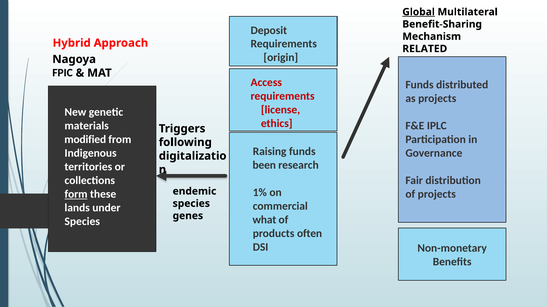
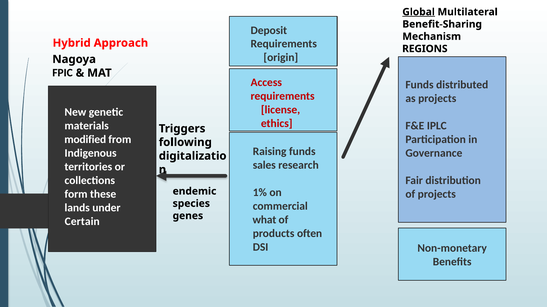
RELATED: RELATED -> REGIONS (425, 49)
been: been -> sales (264, 166)
form underline: present -> none (76, 194)
Species: Species -> Certain (82, 222)
